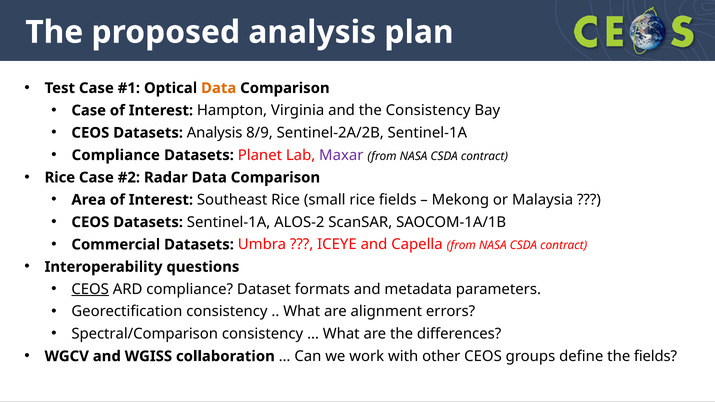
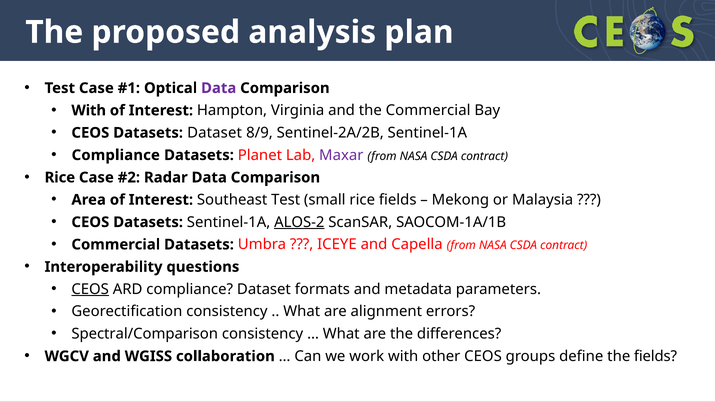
Data colour: orange -> purple (219, 88)
Case: Case -> With (89, 110)
the Consistency: Consistency -> Commercial (428, 110)
Datasets Analysis: Analysis -> Dataset (215, 133)
Southeast Rice: Rice -> Test (286, 200)
ALOS-2 underline: none -> present (299, 222)
